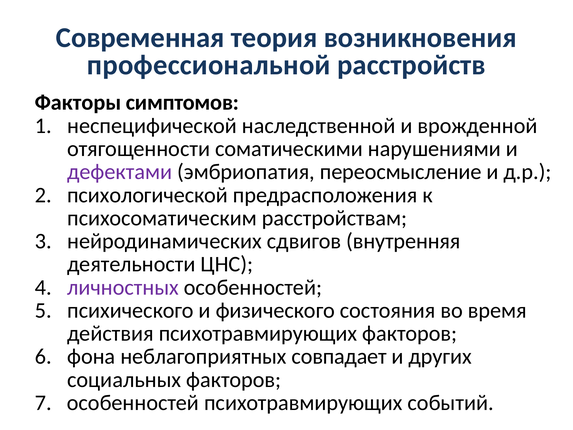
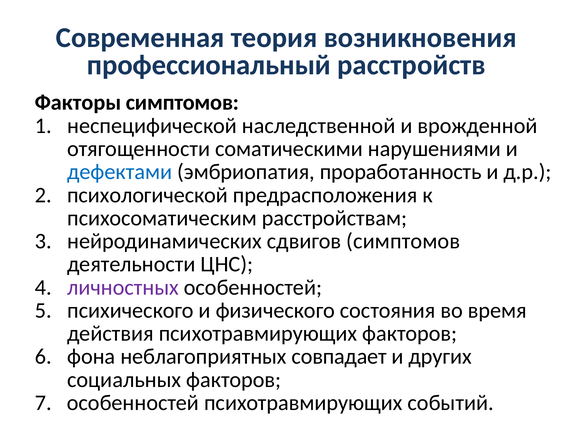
профессиональной: профессиональной -> профессиональный (209, 65)
дефектами colour: purple -> blue (120, 172)
переосмысление: переосмысление -> проработанность (401, 172)
сдвигов внутренняя: внутренняя -> симптомов (403, 241)
